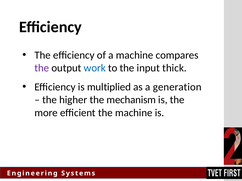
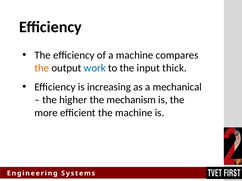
the colour: purple -> orange (42, 68)
multiplied: multiplied -> increasing (109, 87)
generation: generation -> mechanical (177, 87)
